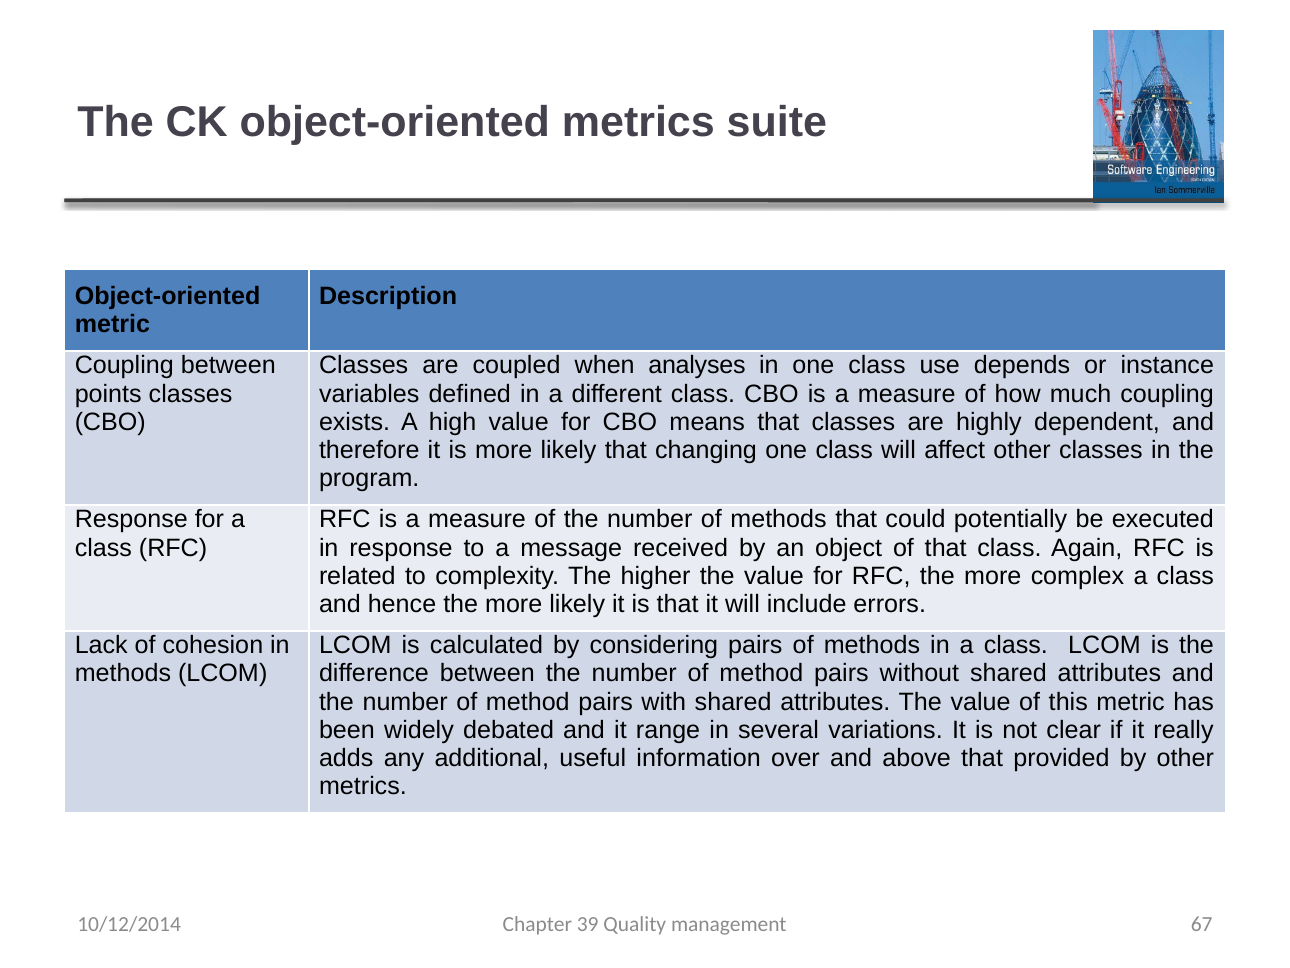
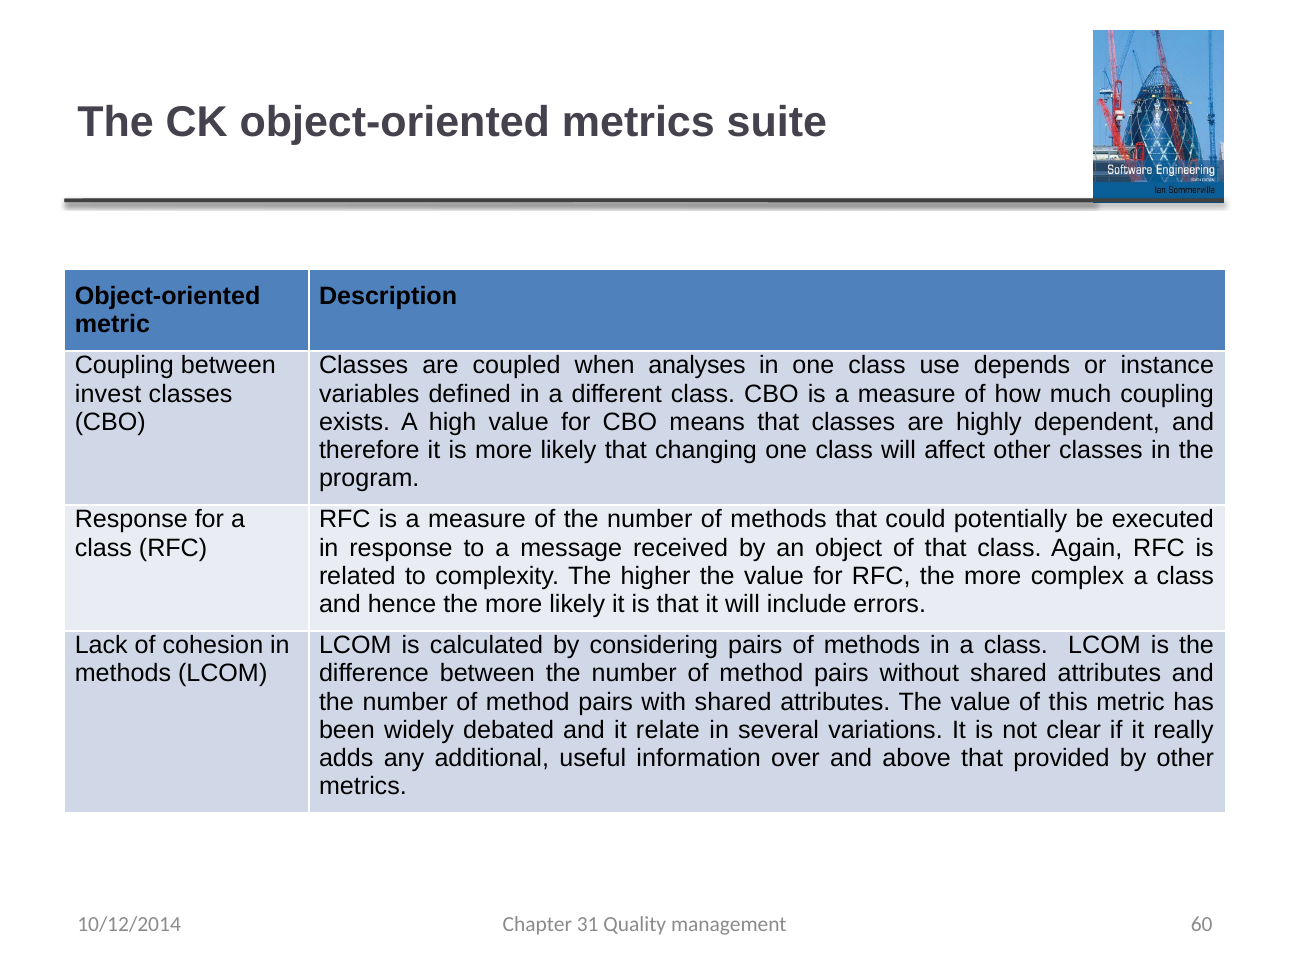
points: points -> invest (108, 394)
range: range -> relate (668, 730)
39: 39 -> 31 (588, 924)
67: 67 -> 60 (1202, 924)
